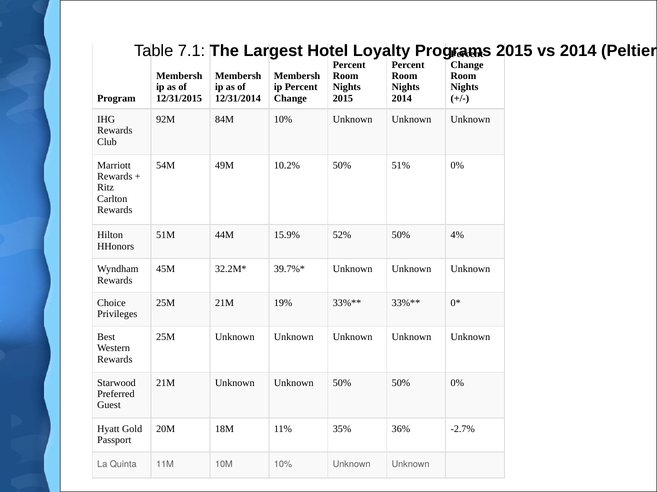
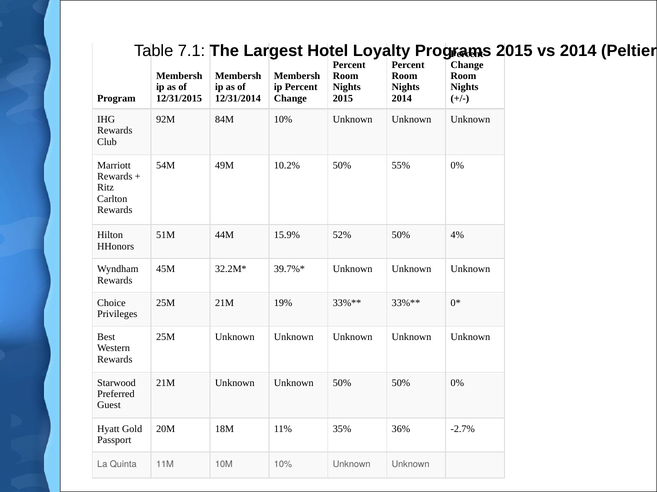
51%: 51% -> 55% (401, 166)
